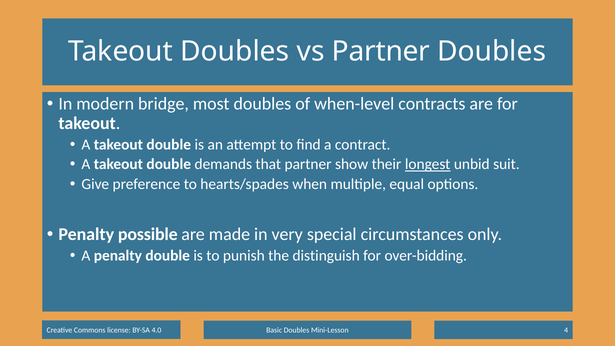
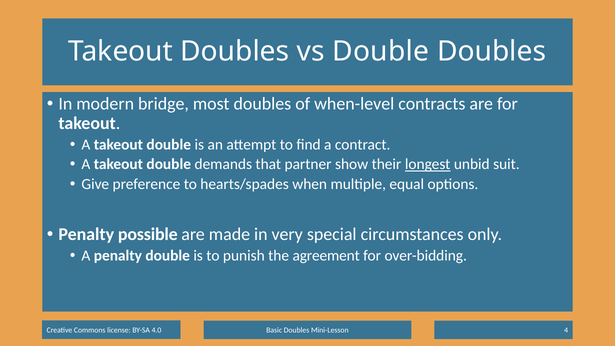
vs Partner: Partner -> Double (381, 52)
distinguish: distinguish -> agreement (326, 256)
